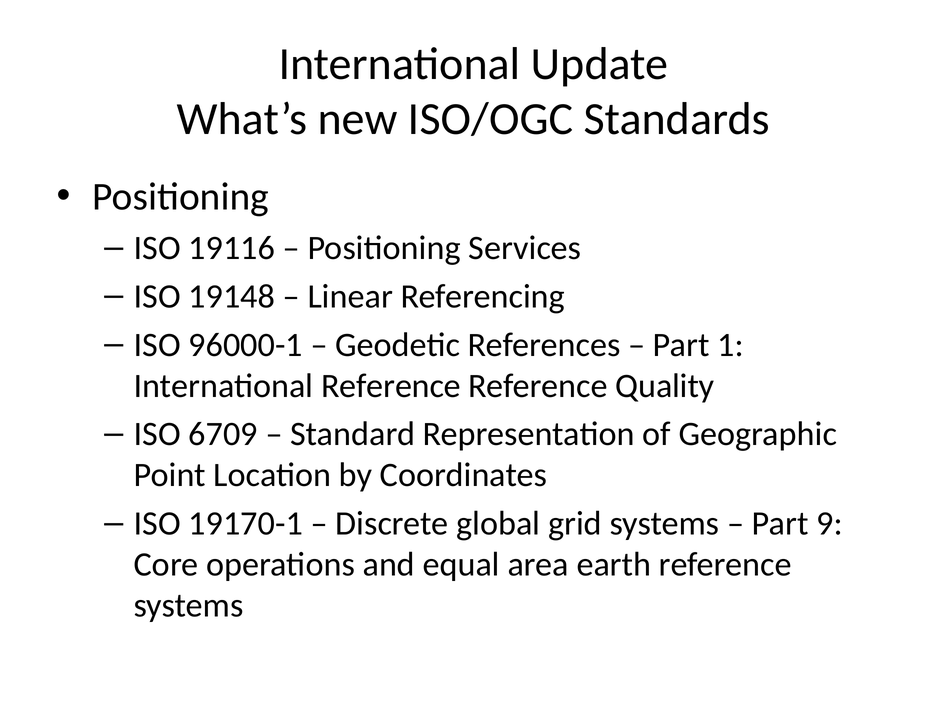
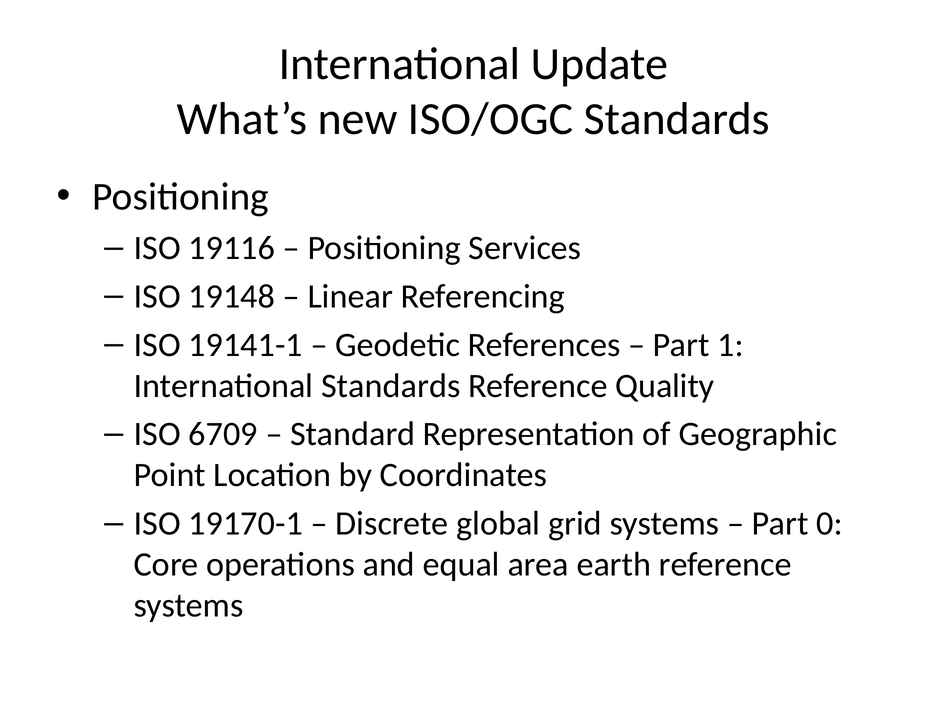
96000-1: 96000-1 -> 19141-1 (246, 345)
International Reference: Reference -> Standards (391, 386)
9: 9 -> 0 (830, 524)
